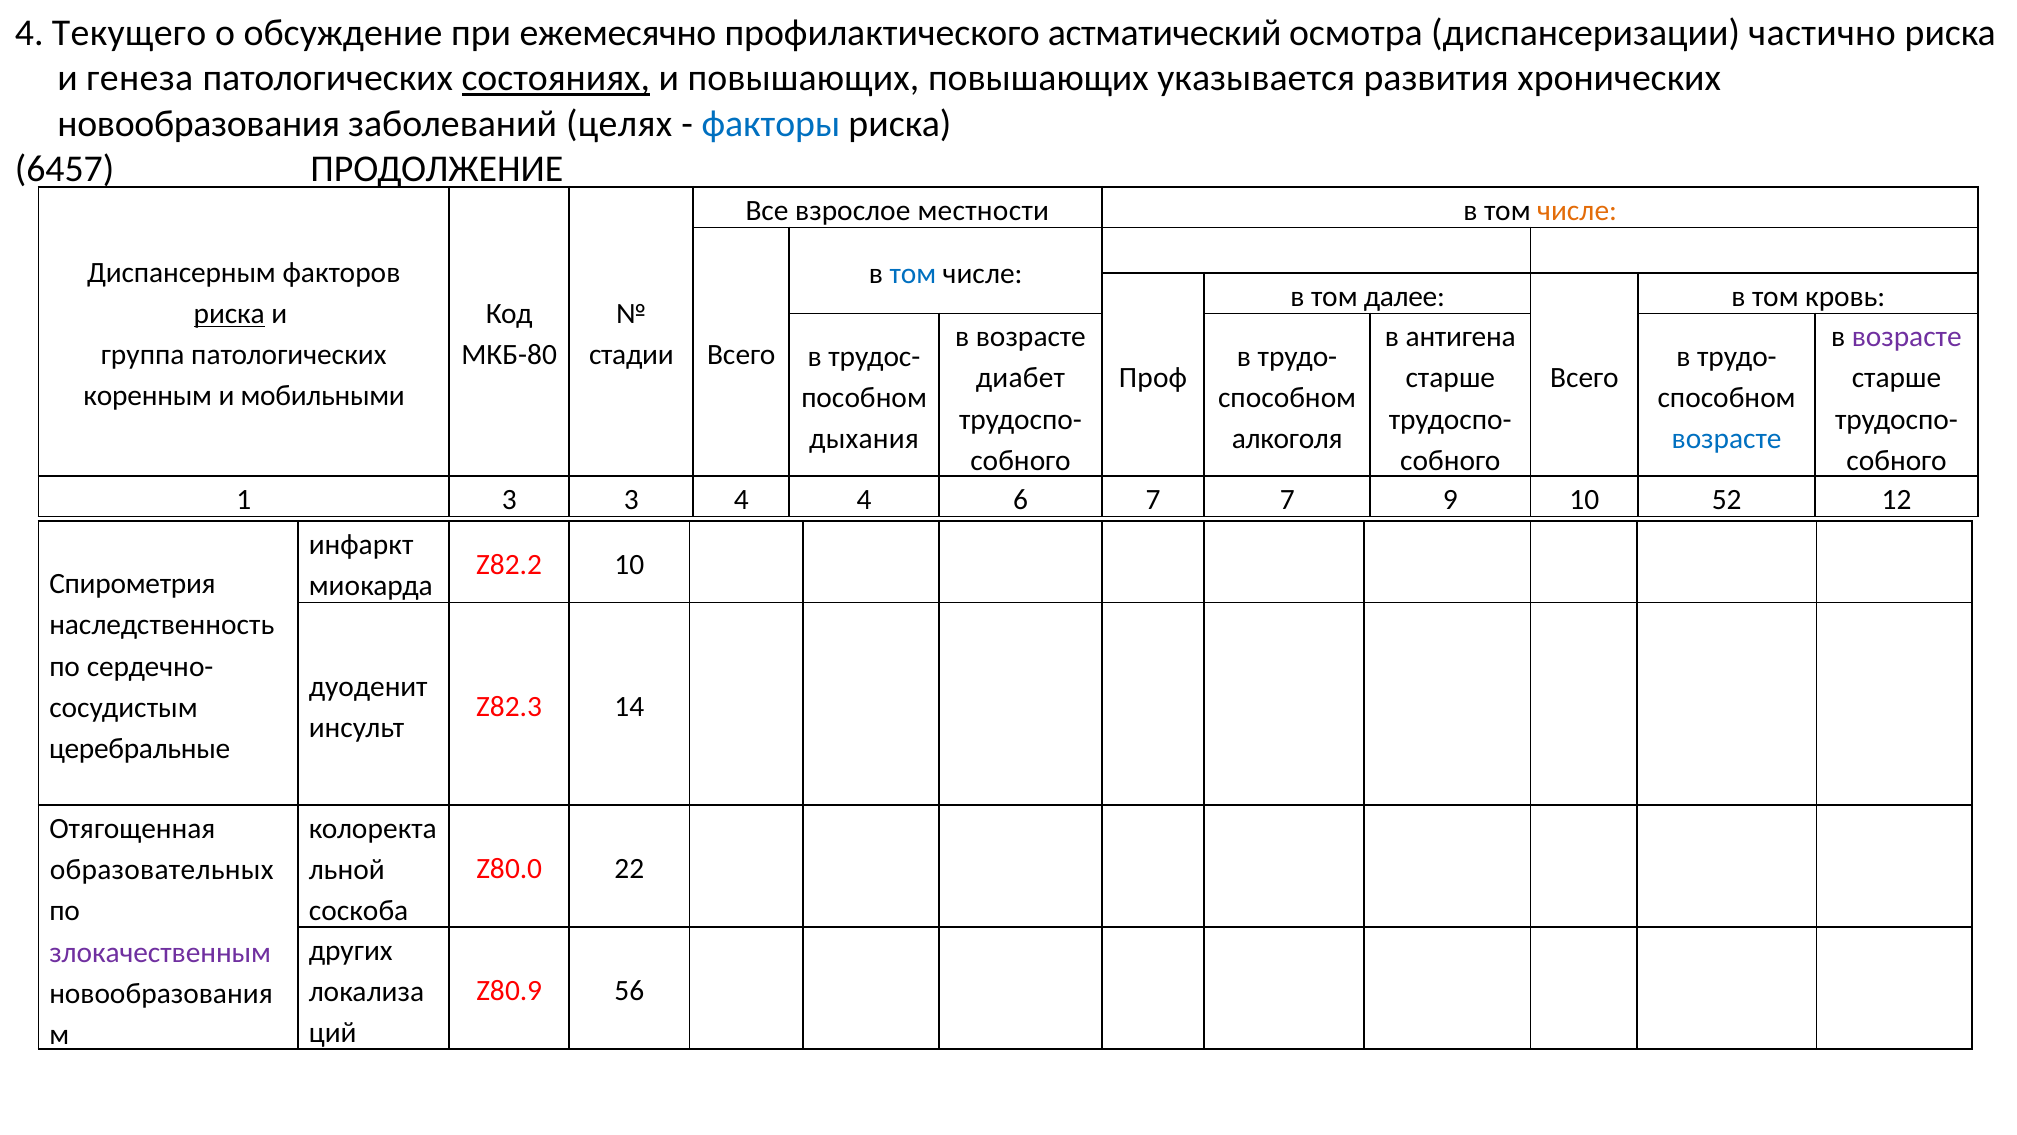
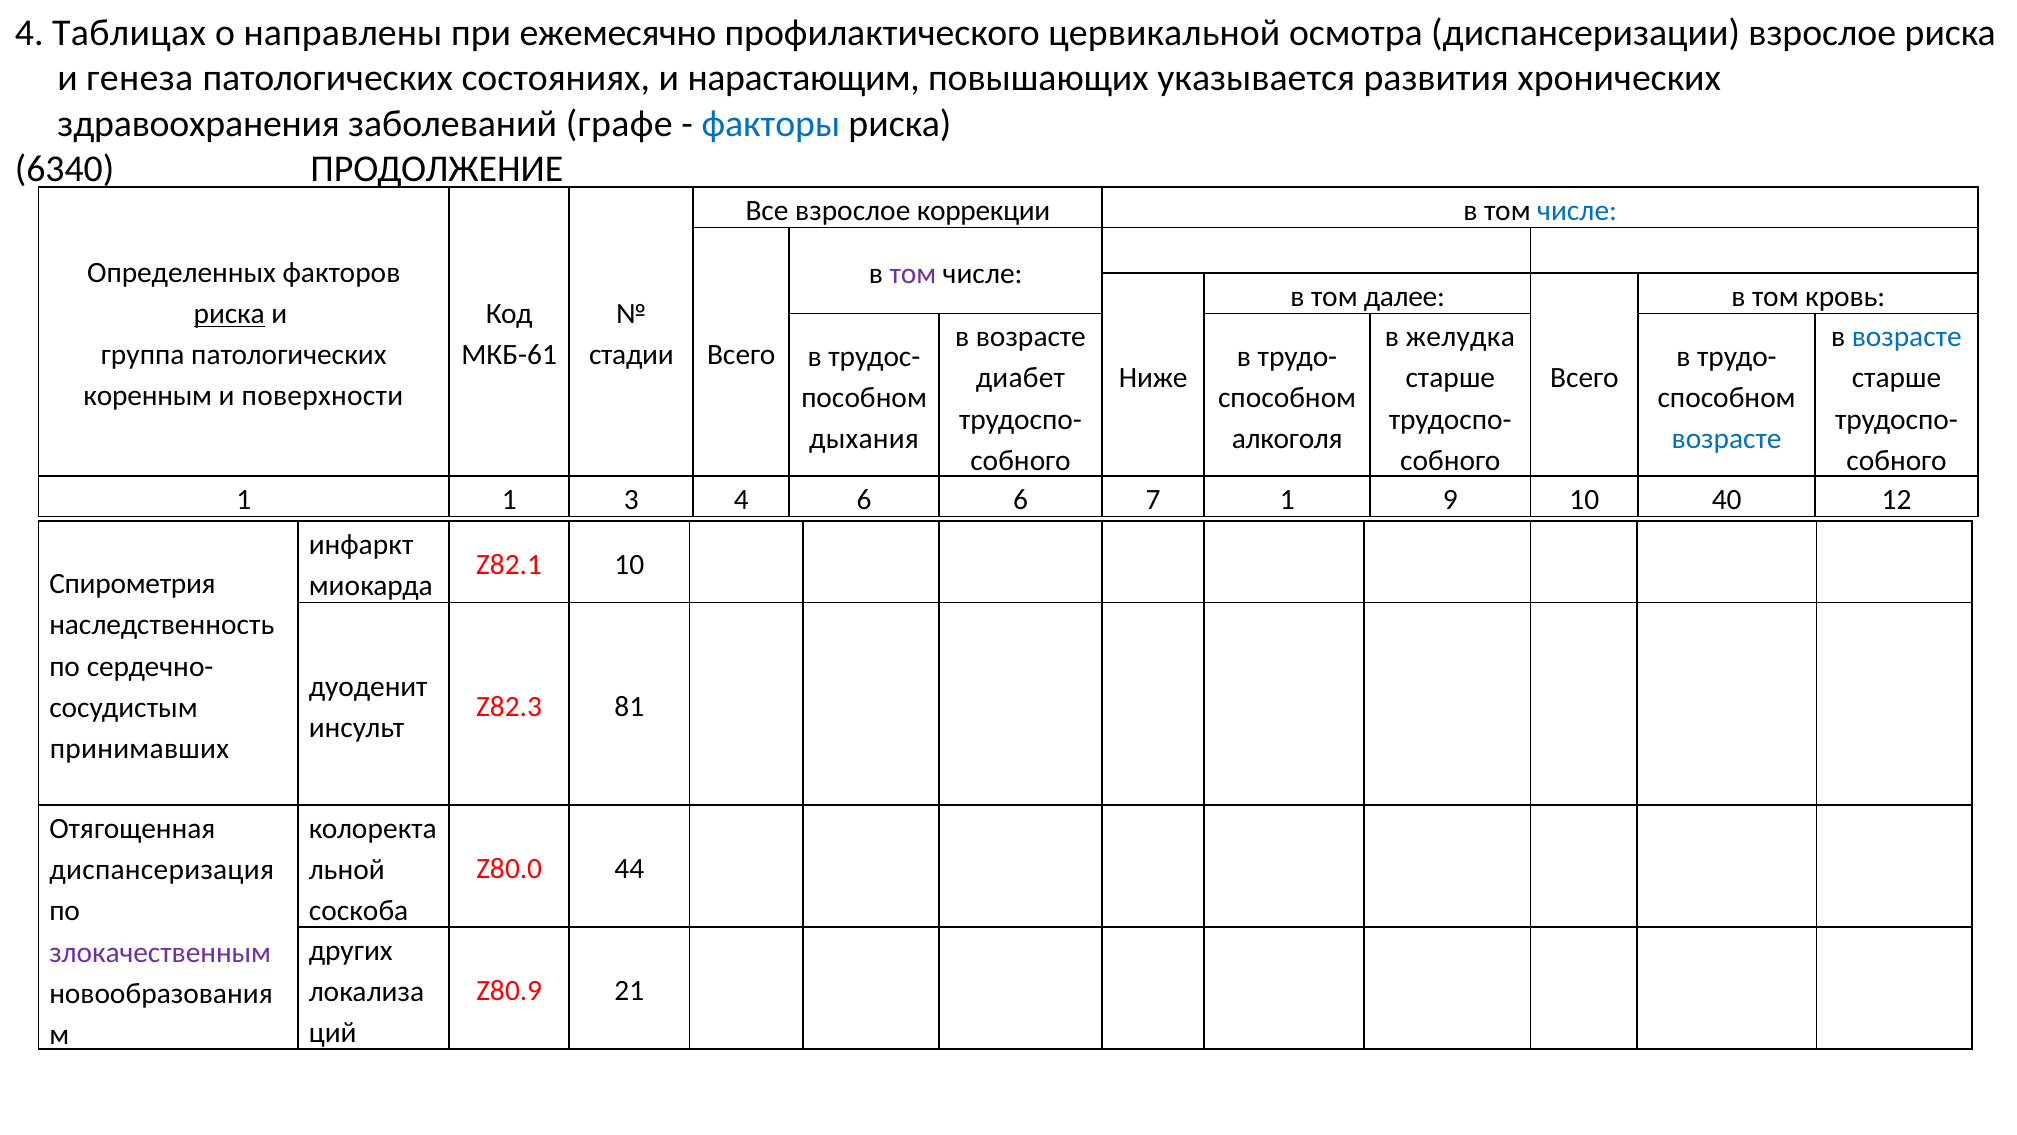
Текущего: Текущего -> Таблицах (129, 33)
обсуждение: обсуждение -> направлены (343, 33)
астматический: астматический -> цервикальной (1164, 33)
диспансеризации частично: частично -> взрослое (1822, 33)
состояниях underline: present -> none (556, 78)
и повышающих: повышающих -> нарастающим (804, 78)
новообразования: новообразования -> здравоохранения (199, 123)
целях: целях -> графе (619, 123)
6457: 6457 -> 6340 (65, 169)
местности: местности -> коррекции (984, 210)
числе colour: orange -> blue (1577, 210)
Диспансерным: Диспансерным -> Определенных (181, 273)
том colour: blue -> purple (913, 273)
антигена: антигена -> желудка (1460, 337)
возрасте colour: purple -> blue (1907, 337)
МКБ-80: МКБ-80 -> МКБ-61 (509, 355)
Проф: Проф -> Ниже (1153, 377)
мобильными: мобильными -> поверхности (322, 396)
1 3: 3 -> 1 (509, 499)
4 4: 4 -> 6 (864, 499)
7 7: 7 -> 1 (1287, 499)
52: 52 -> 40 (1727, 499)
Z82.2: Z82.2 -> Z82.1 (509, 565)
14: 14 -> 81 (629, 707)
церебральные: церебральные -> принимавших (139, 748)
22: 22 -> 44 (629, 869)
образовательных: образовательных -> диспансеризация (162, 870)
56: 56 -> 21 (629, 991)
